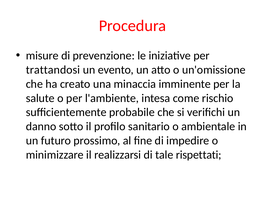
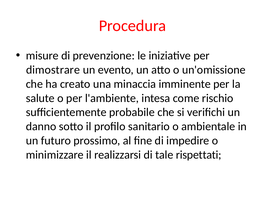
trattandosi: trattandosi -> dimostrare (53, 70)
